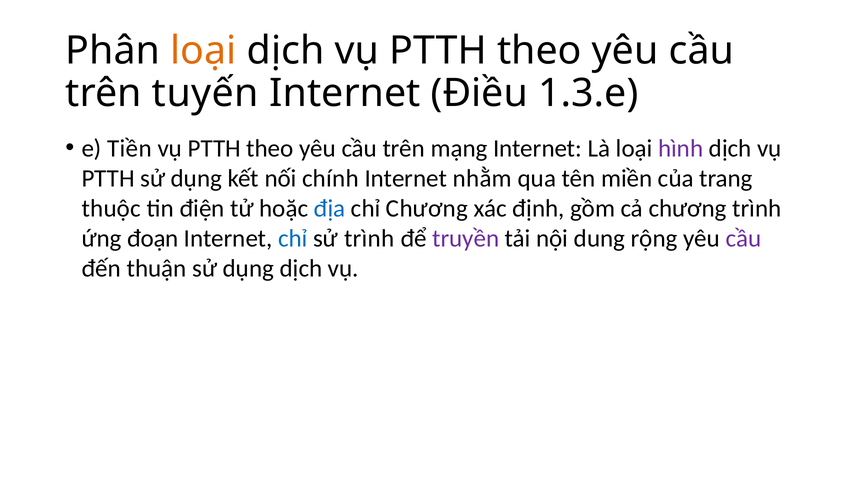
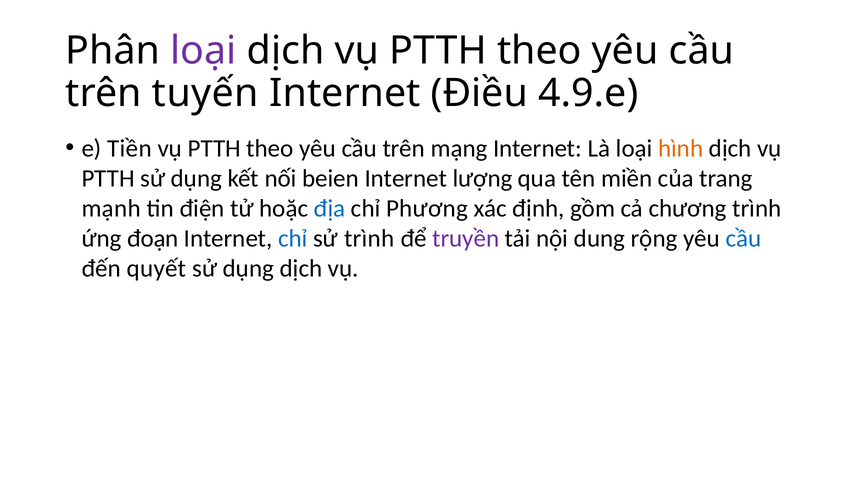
loại colour: orange -> purple (203, 51)
1.3.e: 1.3.e -> 4.9.e (588, 93)
hình colour: purple -> orange (681, 149)
chính: chính -> beien (331, 179)
nhằm: nhằm -> lượng (482, 179)
thuộc: thuộc -> mạnh (111, 209)
chỉ Chương: Chương -> Phương (427, 209)
cầu colour: purple -> blue (744, 239)
thuận: thuận -> quyết (157, 269)
